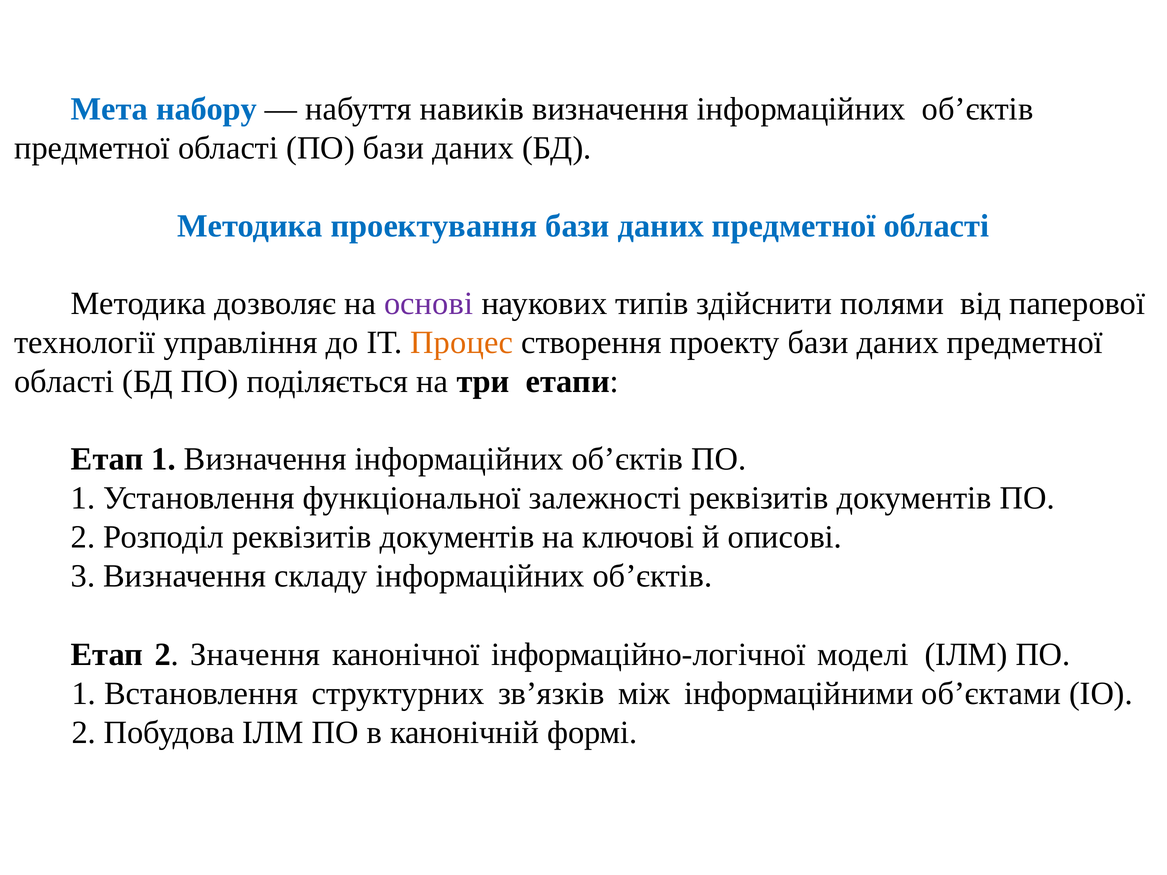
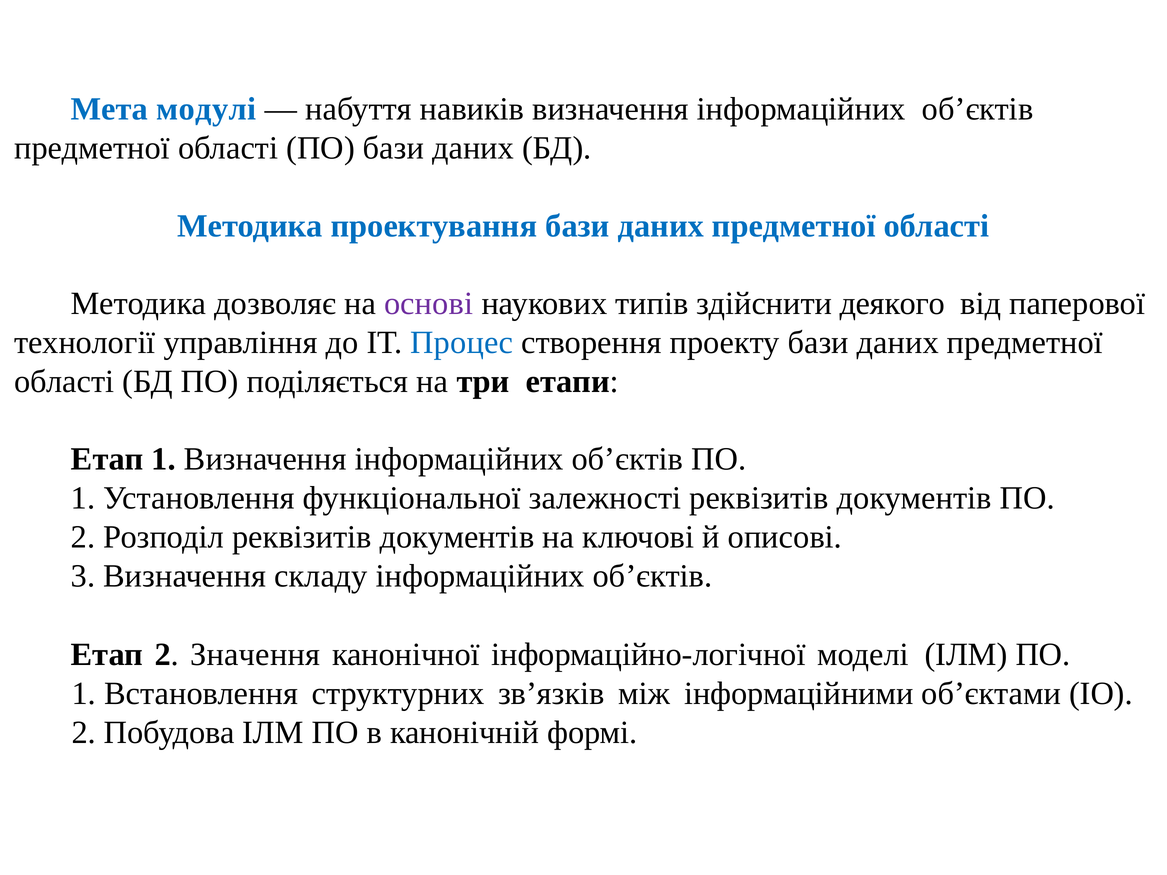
набору: набору -> модулі (206, 109)
полями: полями -> деякого (892, 304)
Процес colour: orange -> blue (462, 343)
